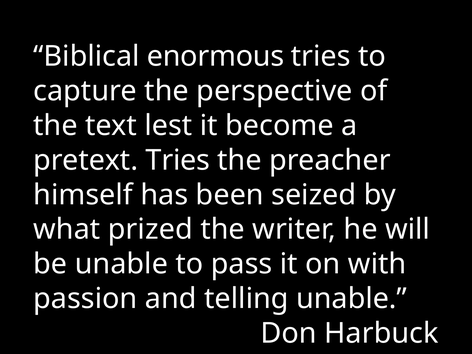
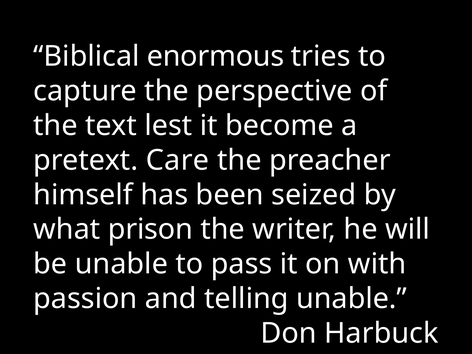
pretext Tries: Tries -> Care (178, 160)
prized: prized -> prison (150, 229)
